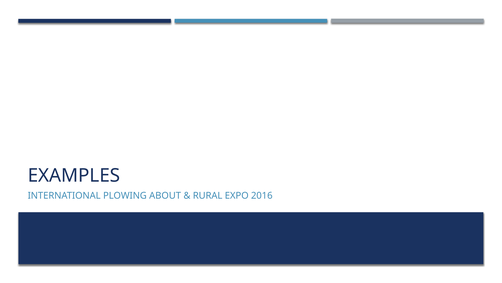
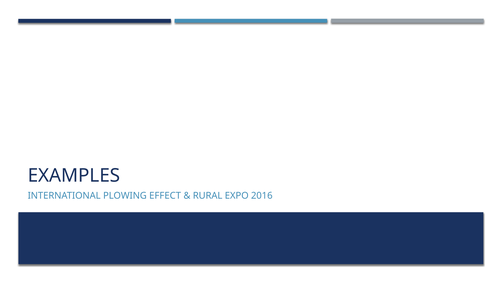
ABOUT: ABOUT -> EFFECT (165, 195)
